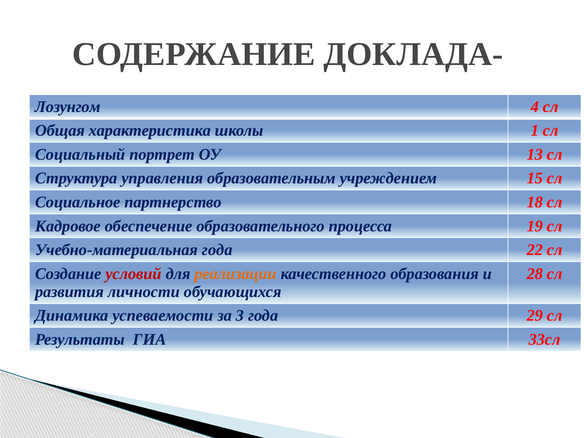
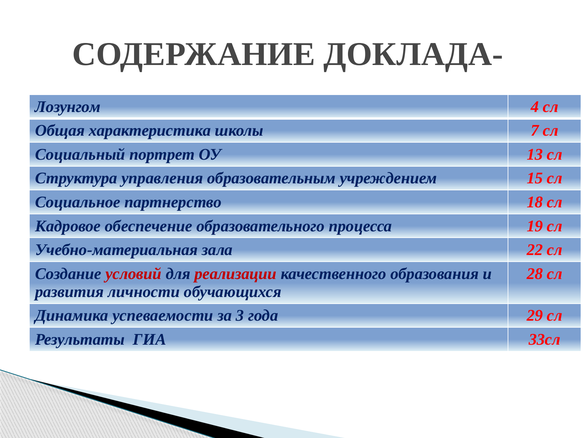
1: 1 -> 7 (535, 131)
Учебно-материальная года: года -> зала (217, 250)
реализации colour: orange -> red (236, 274)
